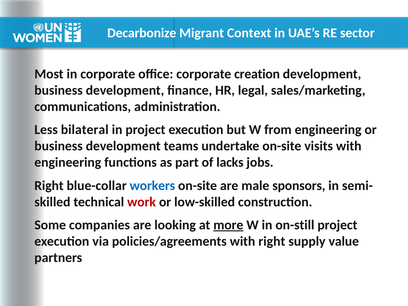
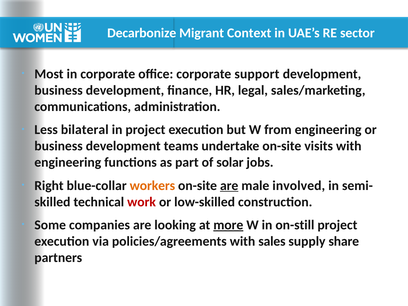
creation: creation -> support (257, 74)
lacks: lacks -> solar (230, 162)
workers colour: blue -> orange (152, 186)
are underline: none -> present (229, 186)
sponsors: sponsors -> involved (299, 186)
with right: right -> sales (272, 241)
value: value -> share (344, 241)
